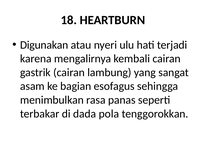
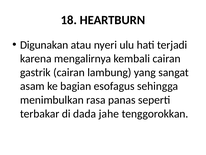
pola: pola -> jahe (109, 113)
